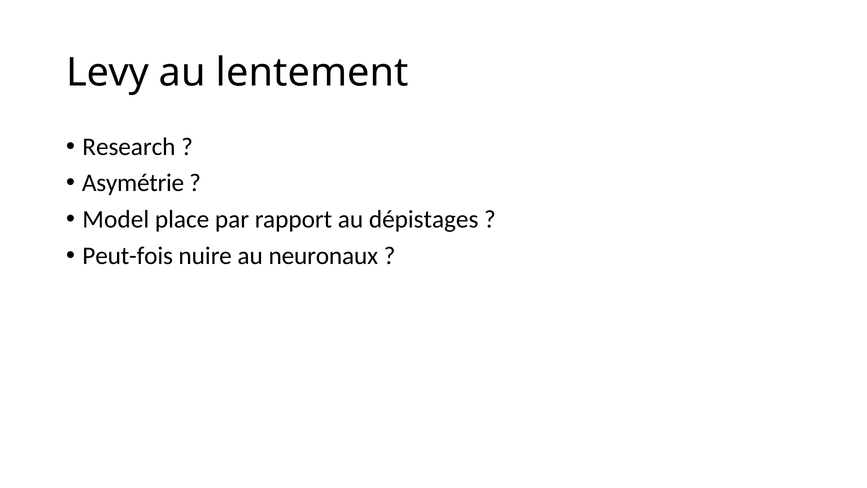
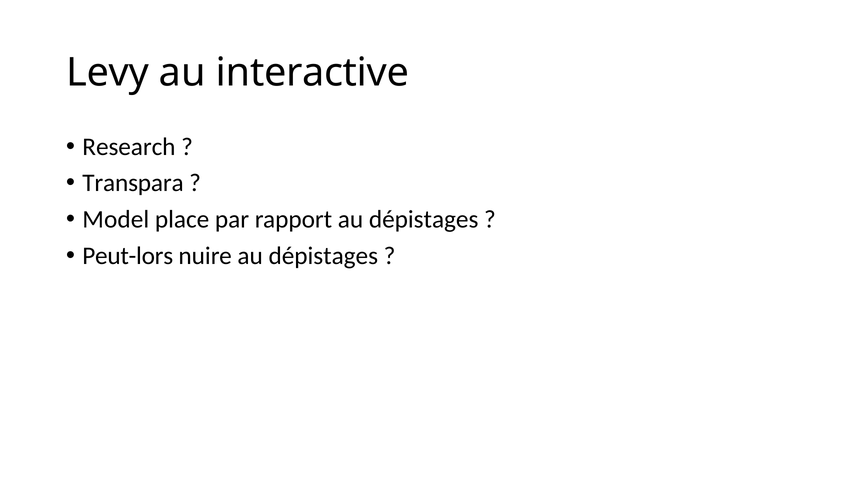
lentement: lentement -> interactive (312, 73)
Asymétrie: Asymétrie -> Transpara (133, 183)
Peut-fois: Peut-fois -> Peut-lors (128, 256)
nuire au neuronaux: neuronaux -> dépistages (323, 256)
